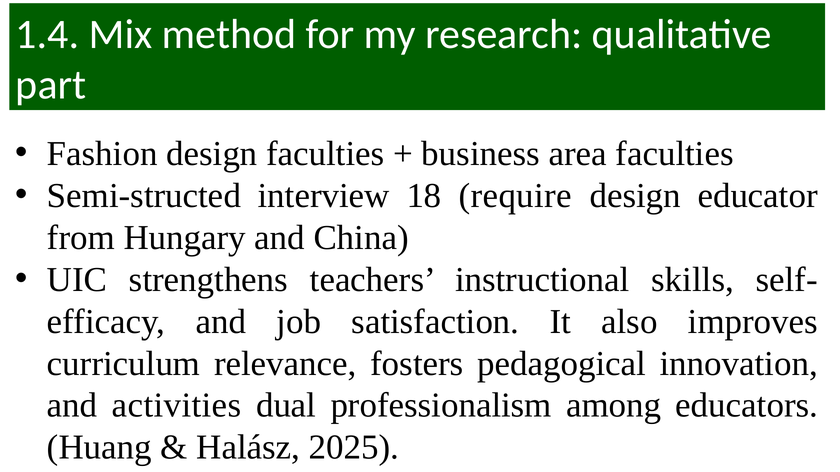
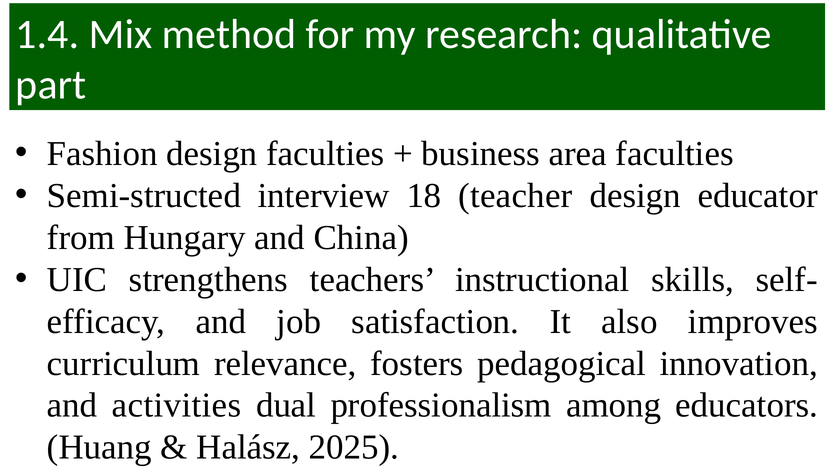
require: require -> teacher (515, 196)
